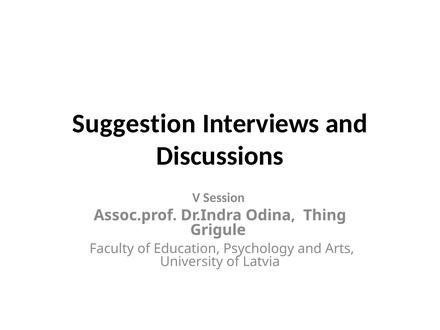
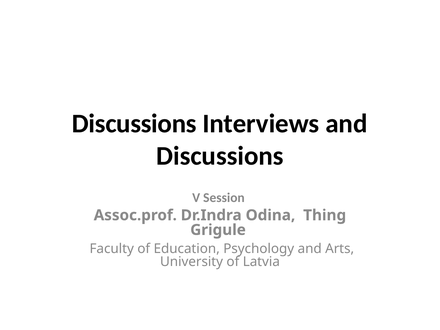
Suggestion: Suggestion -> Discussions (134, 124)
